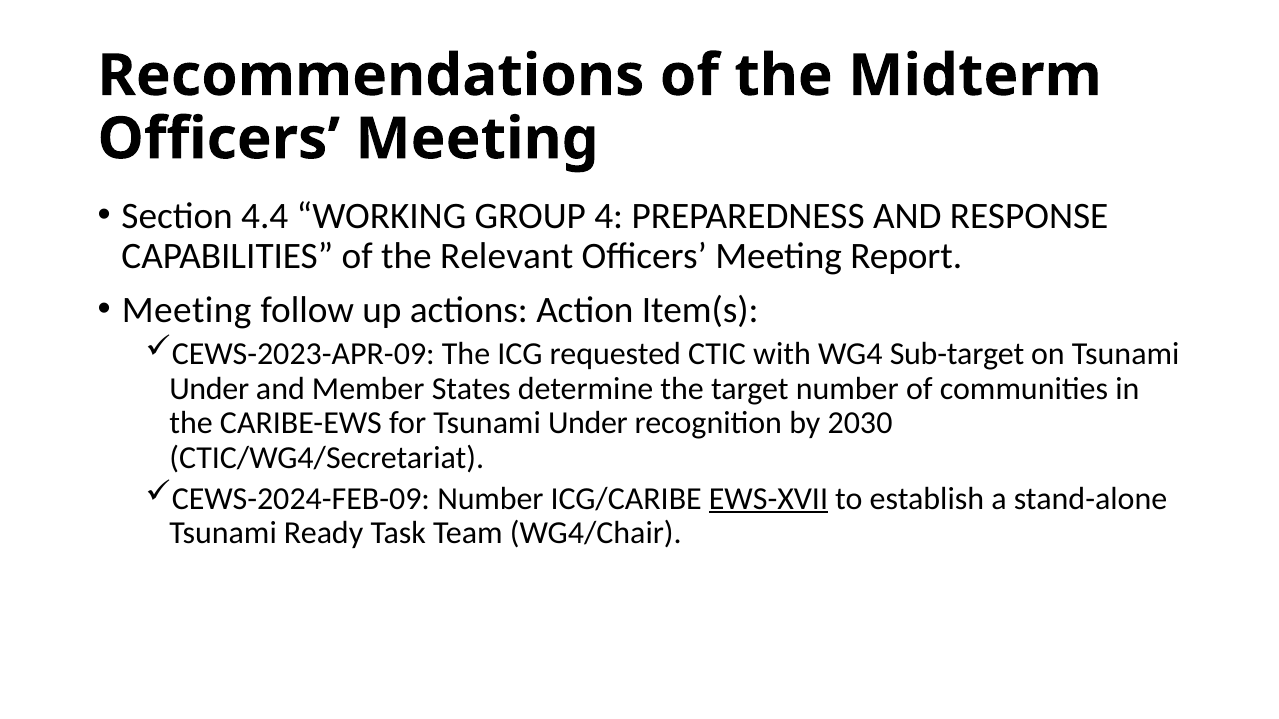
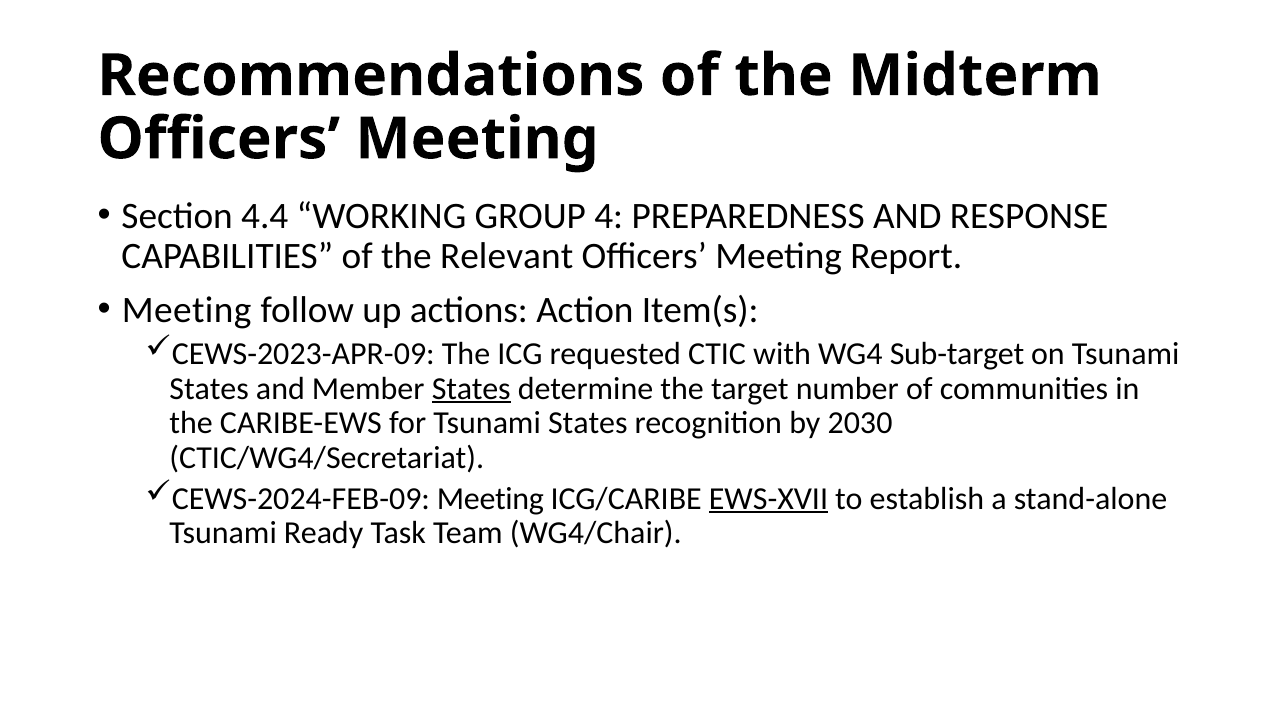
Under: Under -> States (209, 389)
States underline: none -> present (471, 389)
for Tsunami Under: Under -> States (588, 423)
CEWS-2024-FEB-09 Number: Number -> Meeting (490, 499)
